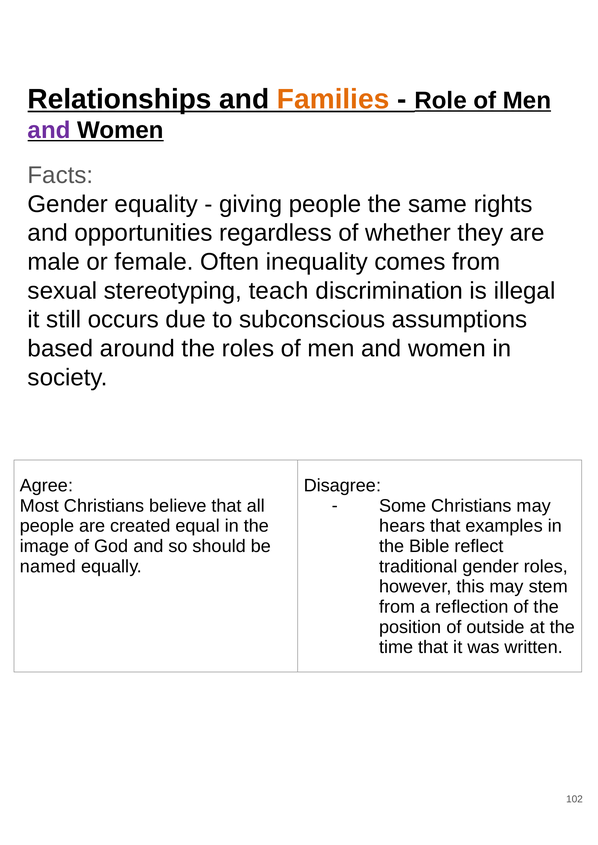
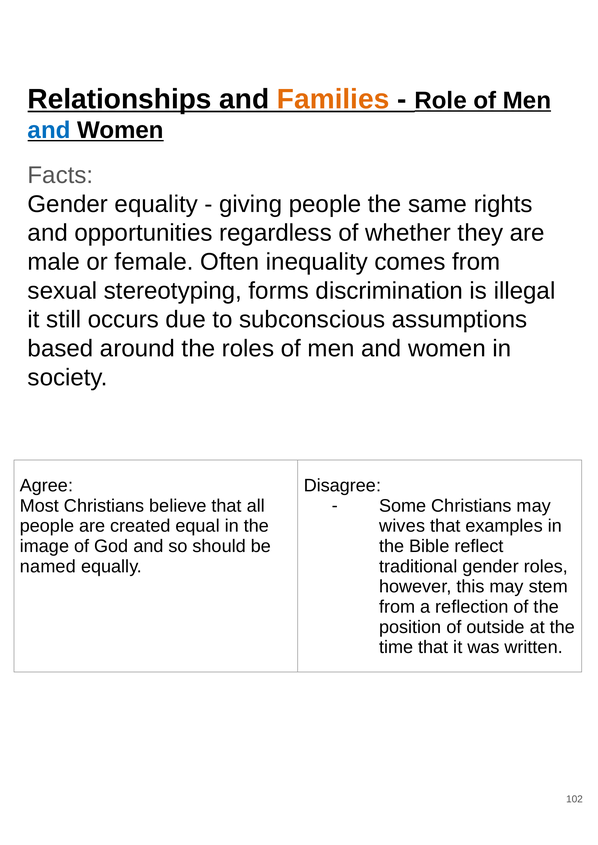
and colour: purple -> blue (49, 130)
teach: teach -> forms (279, 291)
hears: hears -> wives (402, 526)
